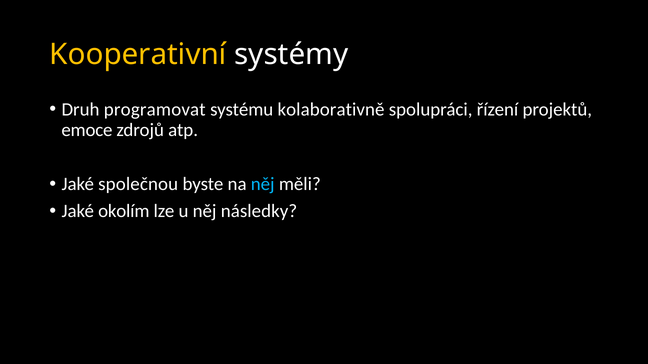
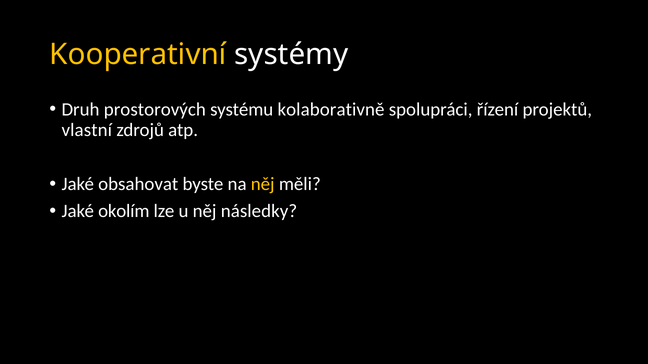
programovat: programovat -> prostorových (155, 110)
emoce: emoce -> vlastní (87, 130)
společnou: společnou -> obsahovat (138, 184)
něj colour: light blue -> yellow (263, 184)
